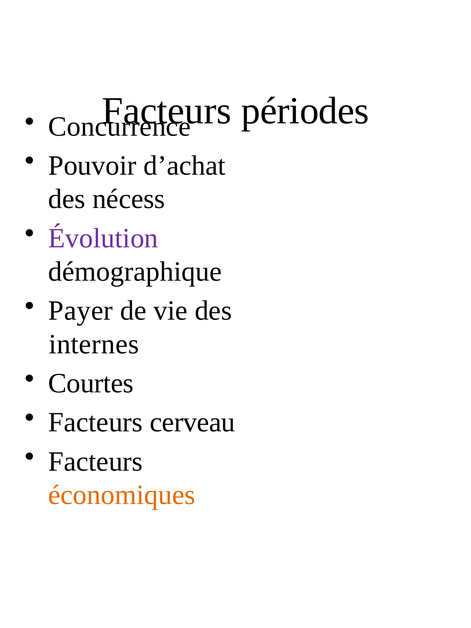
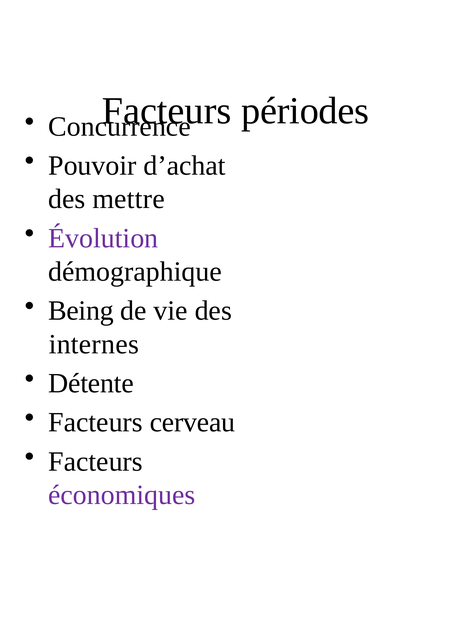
nécess: nécess -> mettre (129, 199)
Payer: Payer -> Being (81, 311)
Courtes: Courtes -> Détente (91, 383)
économiques colour: orange -> purple (122, 495)
